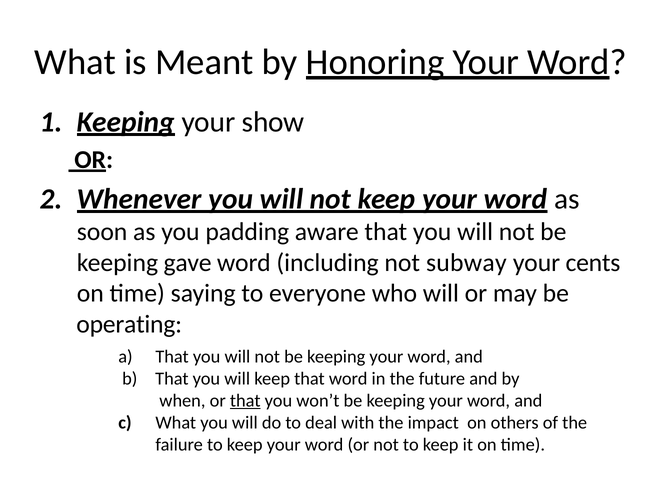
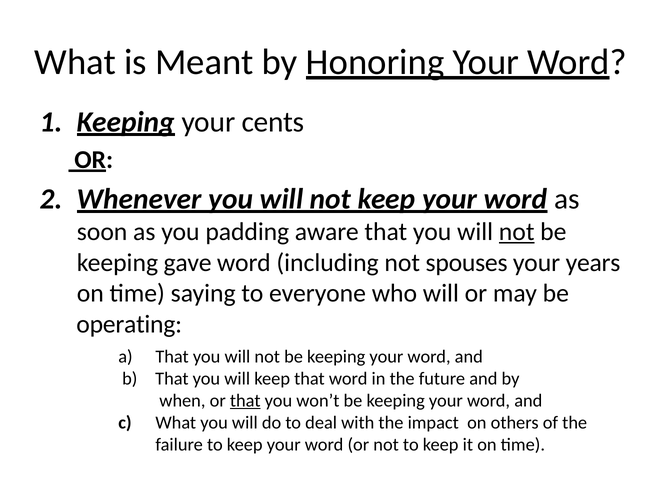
show: show -> cents (273, 122)
not underline: none -> present (517, 232)
subway: subway -> spouses (467, 263)
cents: cents -> years (593, 263)
